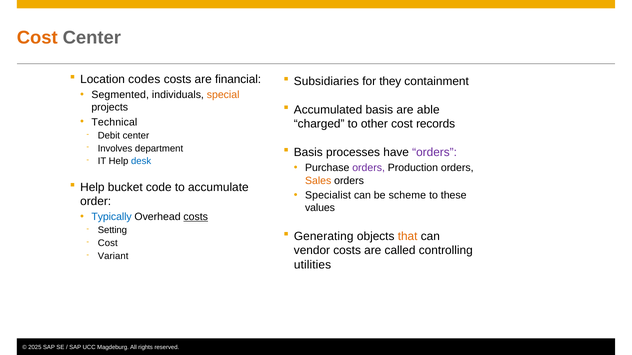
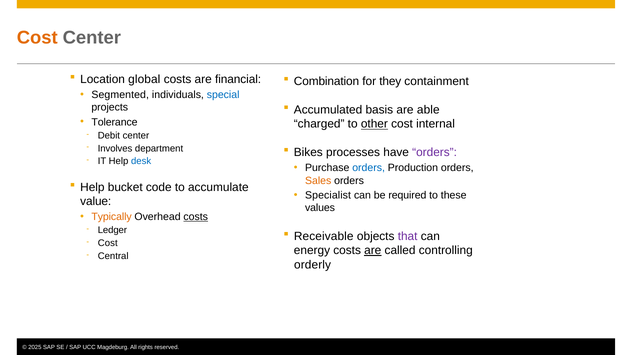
codes: codes -> global (144, 79)
Subsidiaries: Subsidiaries -> Combination (327, 82)
special colour: orange -> blue (223, 95)
Technical: Technical -> Tolerance (114, 122)
other underline: none -> present (374, 124)
records: records -> internal (436, 124)
Basis: Basis -> Bikes (308, 153)
orders colour: purple -> blue (369, 168)
scheme: scheme -> required (407, 196)
order: order -> value (96, 202)
Typically colour: blue -> orange (112, 217)
Setting: Setting -> Ledger (112, 231)
Generating: Generating -> Receivable (324, 237)
that colour: orange -> purple (408, 237)
vendor: vendor -> energy (312, 251)
are underline: none -> present (373, 251)
Variant: Variant -> Central (113, 257)
utilities: utilities -> orderly (313, 265)
